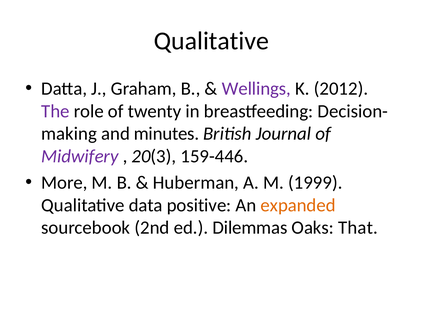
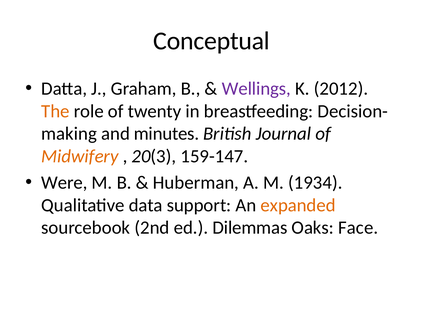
Qualitative: Qualitative -> Conceptual (212, 41)
The colour: purple -> orange (55, 111)
Midwifery colour: purple -> orange (80, 156)
159-446: 159-446 -> 159-147 (214, 156)
More: More -> Were (64, 183)
1999: 1999 -> 1934 (315, 183)
positive: positive -> support (199, 205)
That: That -> Face (358, 228)
